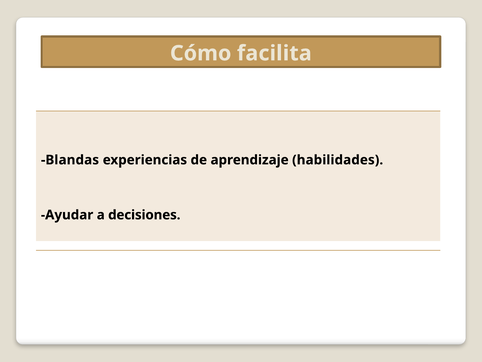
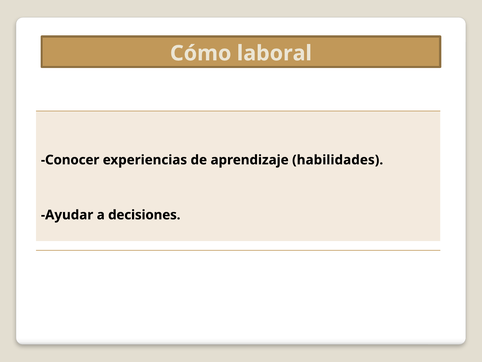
facilita: facilita -> laboral (274, 53)
Blandas: Blandas -> Conocer (70, 160)
